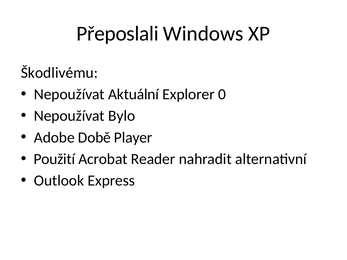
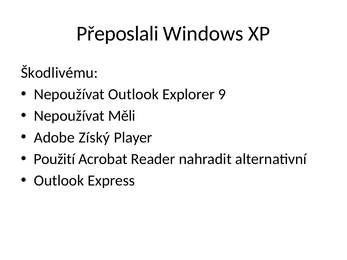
Nepoužívat Aktuální: Aktuální -> Outlook (133, 94)
0: 0 -> 9 (222, 94)
Bylo: Bylo -> Měli (122, 116)
Době: Době -> Získý (94, 138)
